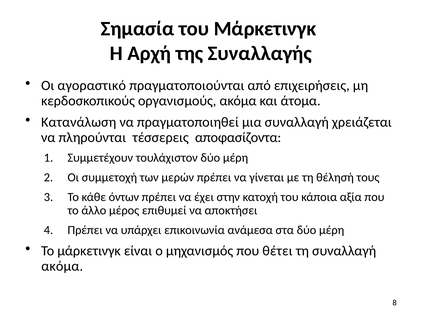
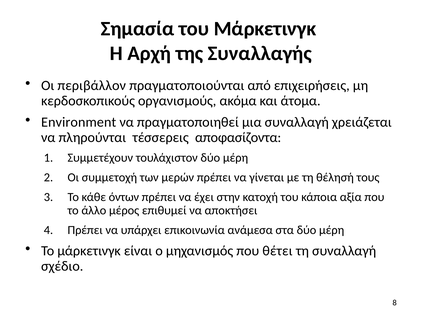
αγοραστικό: αγοραστικό -> περιβάλλον (92, 85)
Κατανάλωση: Κατανάλωση -> Environment (79, 122)
ακόμα: ακόμα -> σχέδιο (62, 266)
